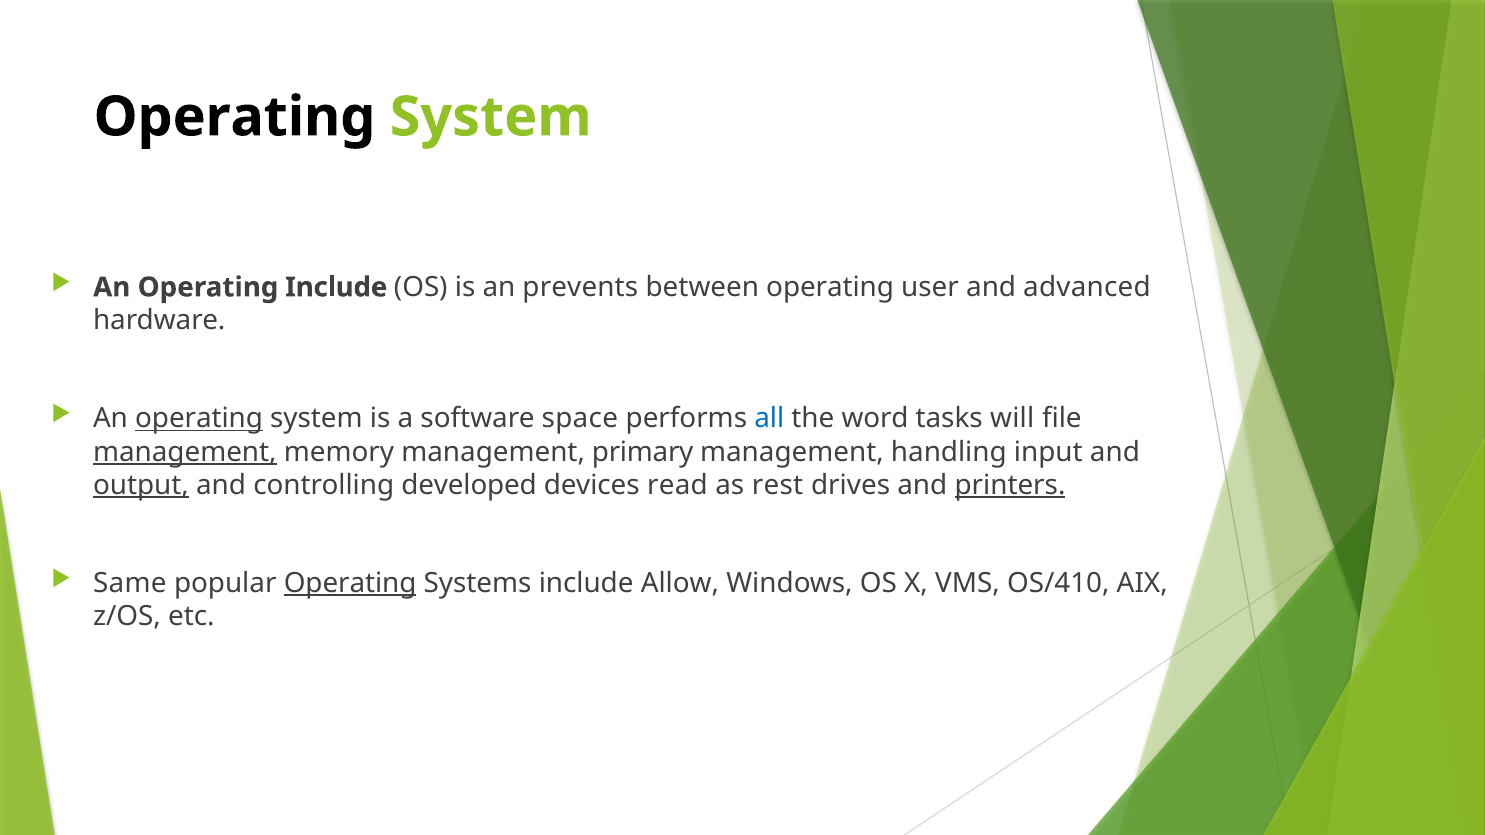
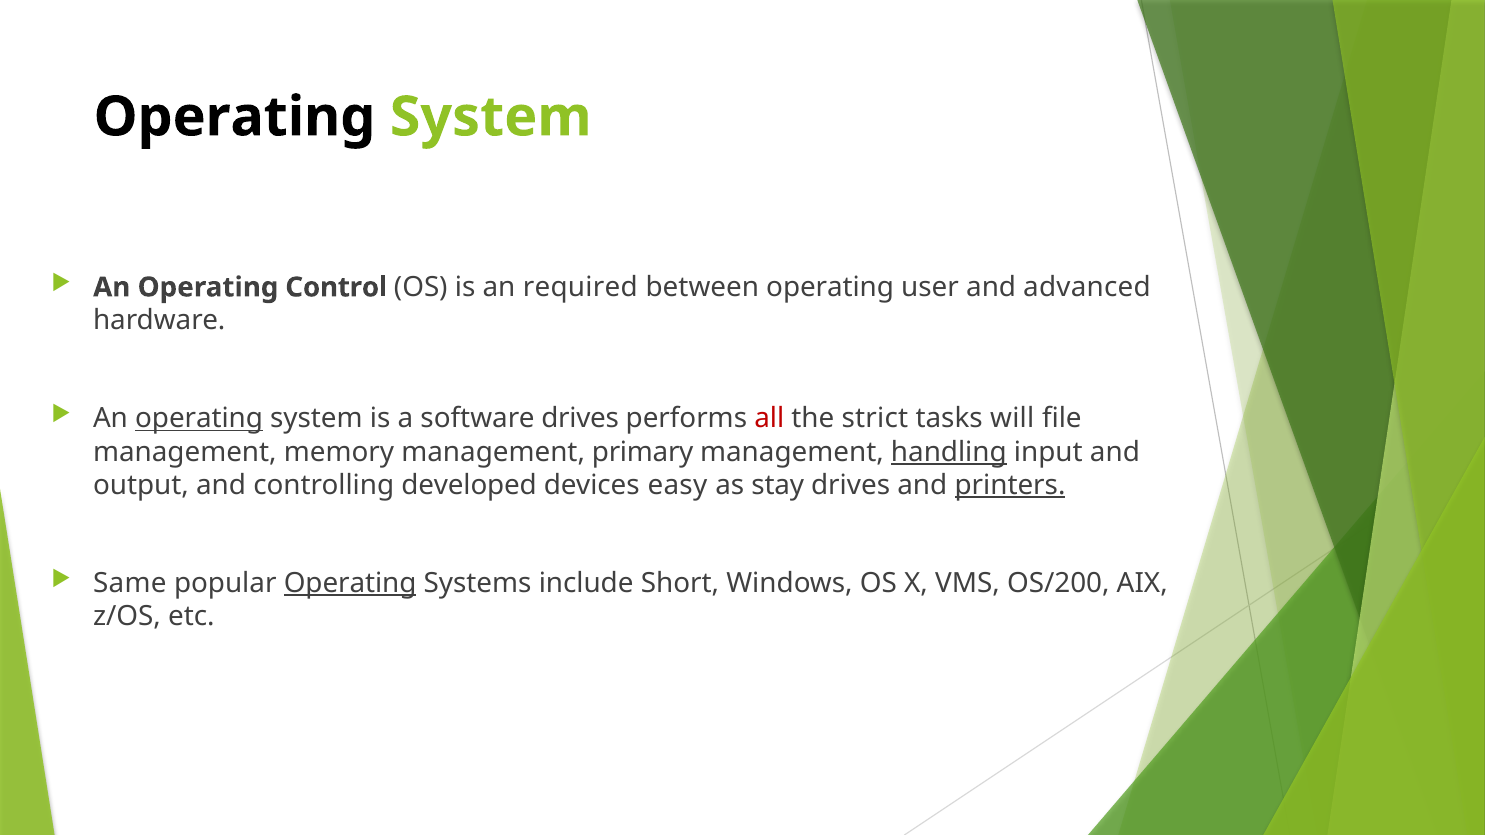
Operating Include: Include -> Control (336, 287)
prevents: prevents -> required (580, 287)
software space: space -> drives (580, 419)
all colour: blue -> red (769, 419)
word: word -> strict (875, 419)
management underline: present -> none (185, 452)
handling underline: none -> present (949, 452)
output underline: present -> none (141, 485)
read: read -> easy (677, 485)
rest: rest -> stay (778, 485)
Allow: Allow -> Short (680, 583)
OS/410: OS/410 -> OS/200 (1058, 583)
